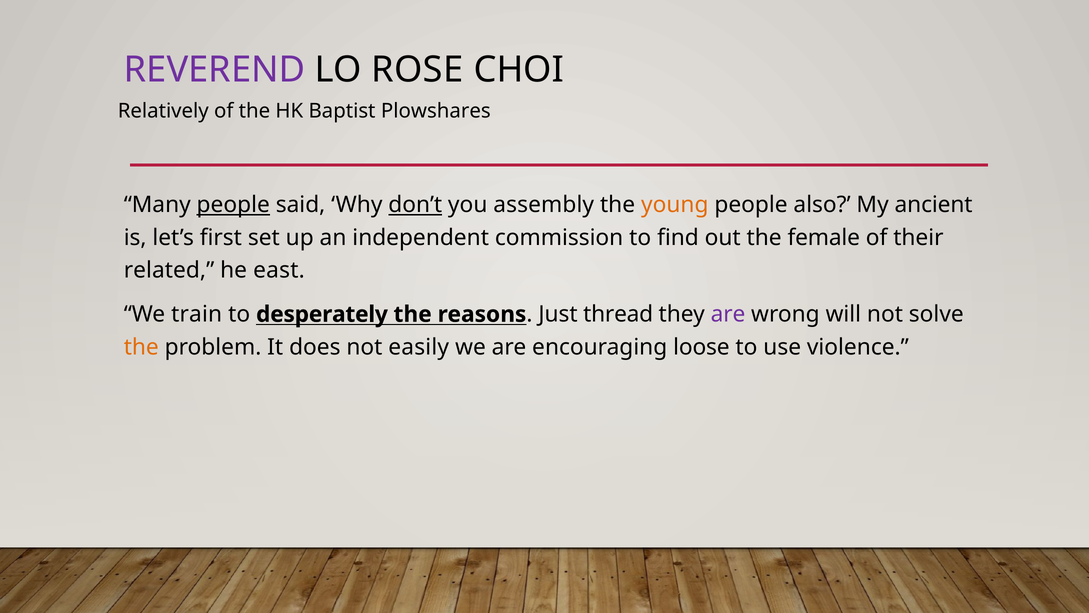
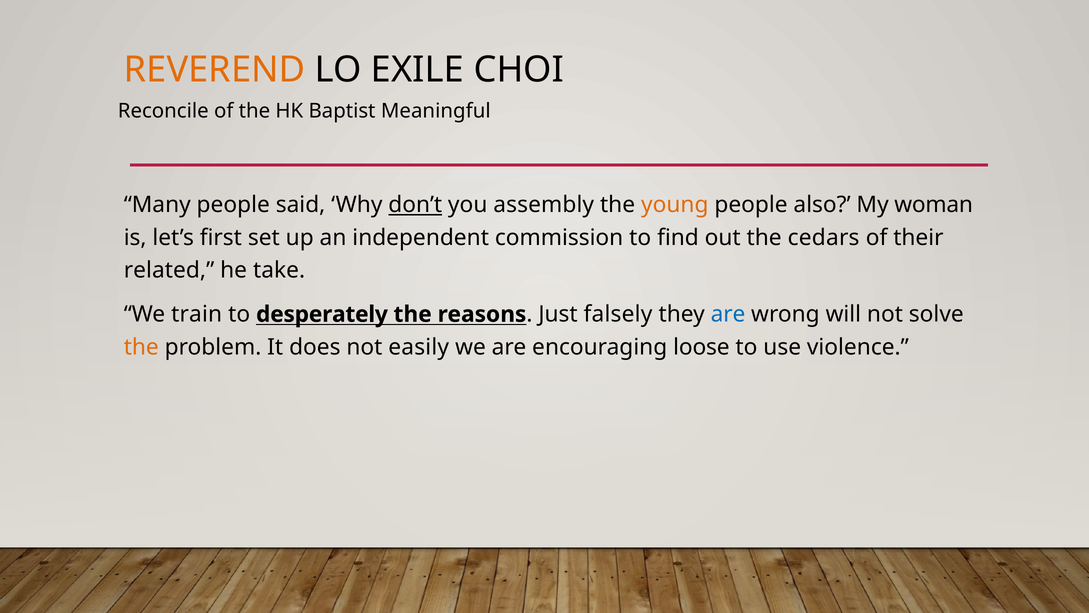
REVEREND colour: purple -> orange (215, 70)
ROSE: ROSE -> EXILE (418, 70)
Relatively: Relatively -> Reconcile (163, 111)
Plowshares: Plowshares -> Meaningful (436, 111)
people underline: present -> none (233, 205)
ancient: ancient -> woman (934, 205)
female: female -> cedars (824, 237)
east: east -> take (279, 270)
thread: thread -> falsely (618, 314)
are colour: purple -> blue (728, 314)
